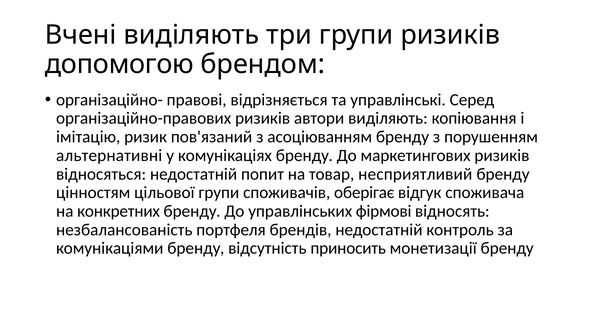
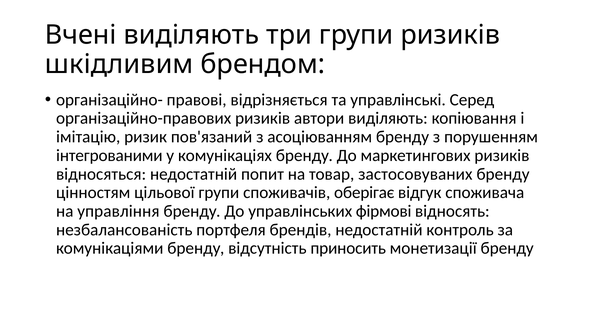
допомогою: допомогою -> шкідливим (119, 64)
альтернативні: альтернативні -> інтегрованими (109, 155)
несприятливий: несприятливий -> застосовуваних (415, 174)
конкретних: конкретних -> управління (118, 211)
